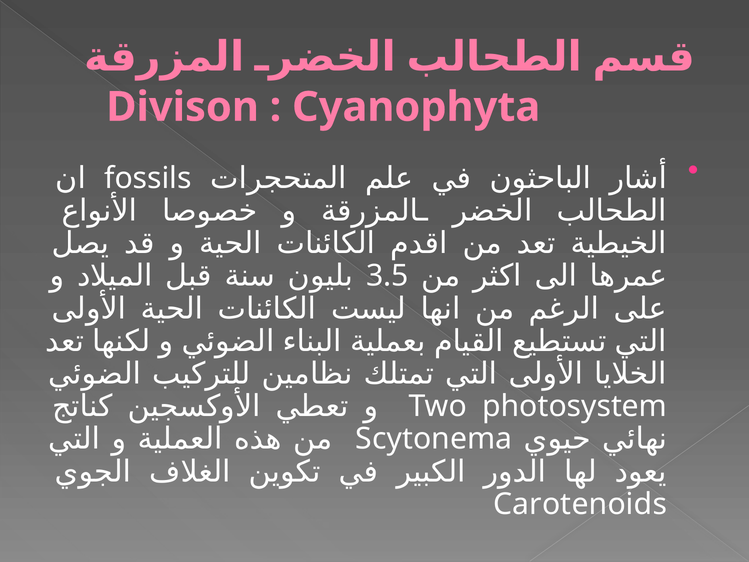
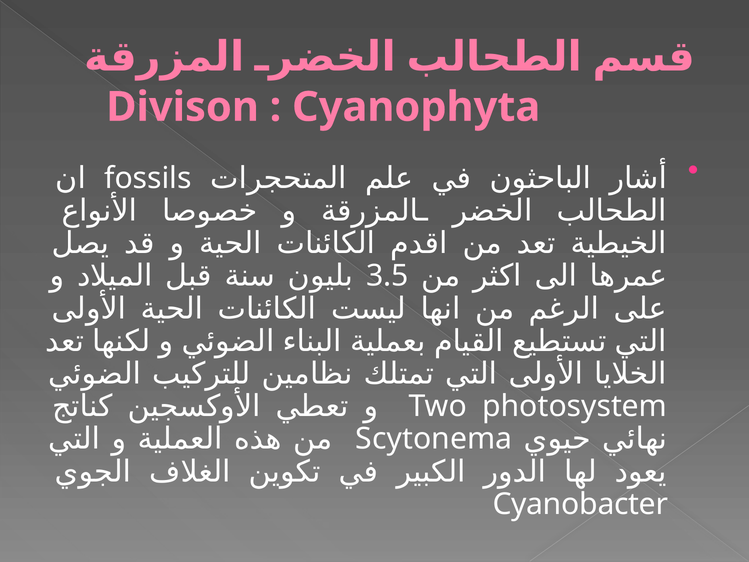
Carotenoids: Carotenoids -> Cyanobacter (580, 504)
